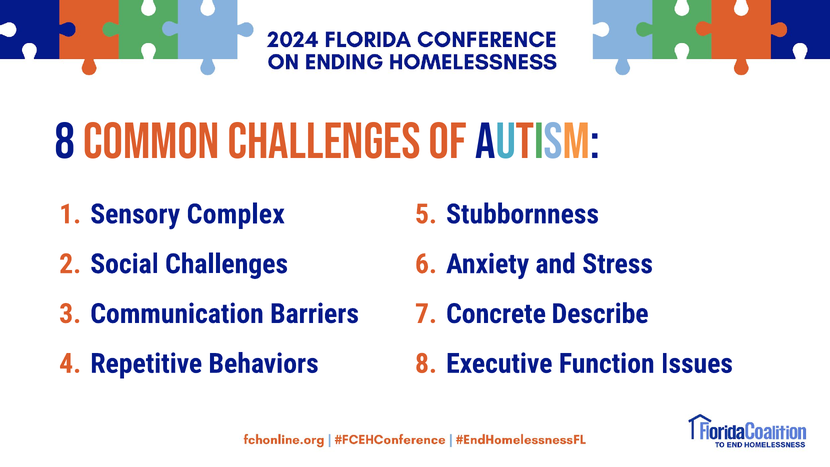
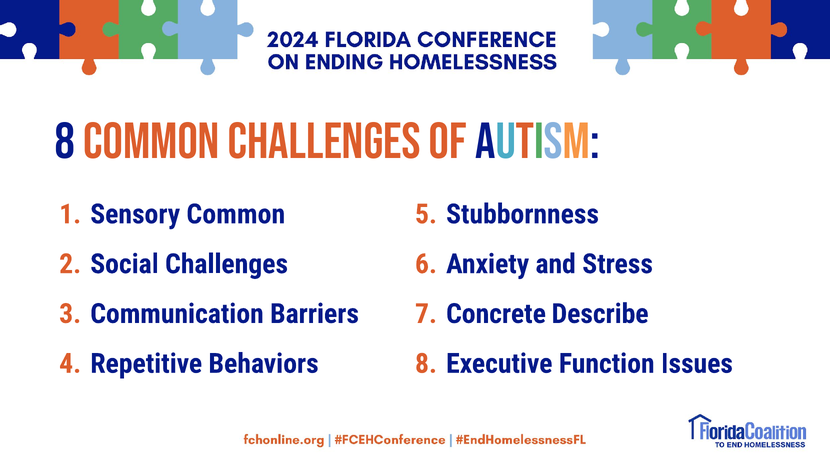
Sensory Complex: Complex -> Common (236, 214)
